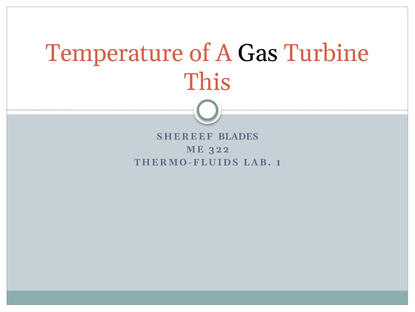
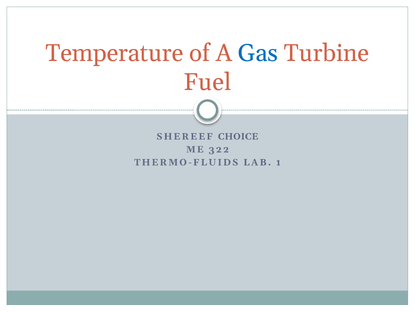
Gas colour: black -> blue (258, 53)
This: This -> Fuel (207, 82)
BLADES: BLADES -> CHOICE (238, 136)
